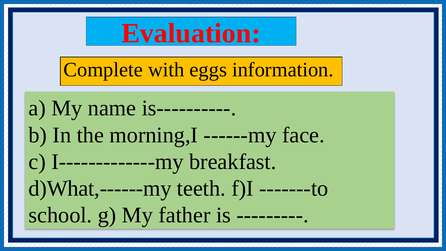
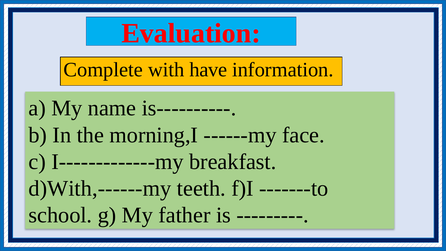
eggs: eggs -> have (208, 70)
d)What,------my: d)What,------my -> d)With,------my (100, 188)
